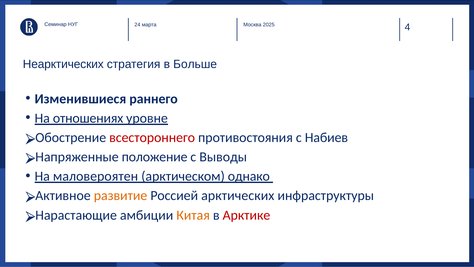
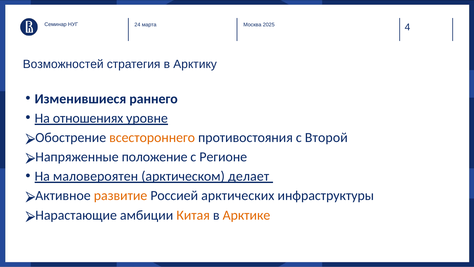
Неарктических: Неарктических -> Возможностей (63, 64)
Больше: Больше -> Арктику (195, 64)
всестороннего colour: red -> orange (152, 137)
Набиев: Набиев -> Второй (326, 137)
Выводы: Выводы -> Регионе (223, 157)
однако: однако -> делает (249, 176)
Арктике colour: red -> orange (246, 215)
